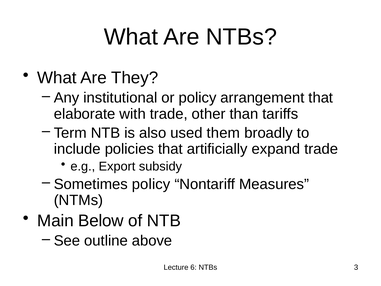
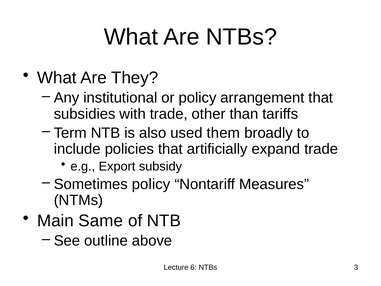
elaborate: elaborate -> subsidies (85, 114)
Below: Below -> Same (101, 221)
